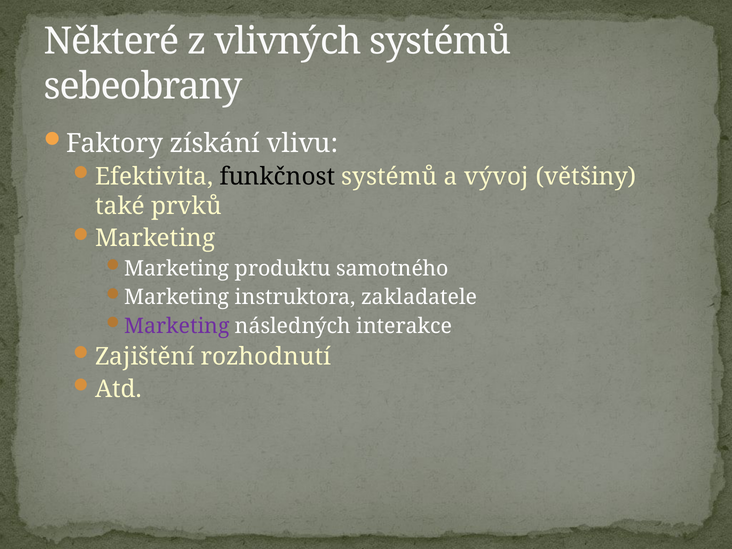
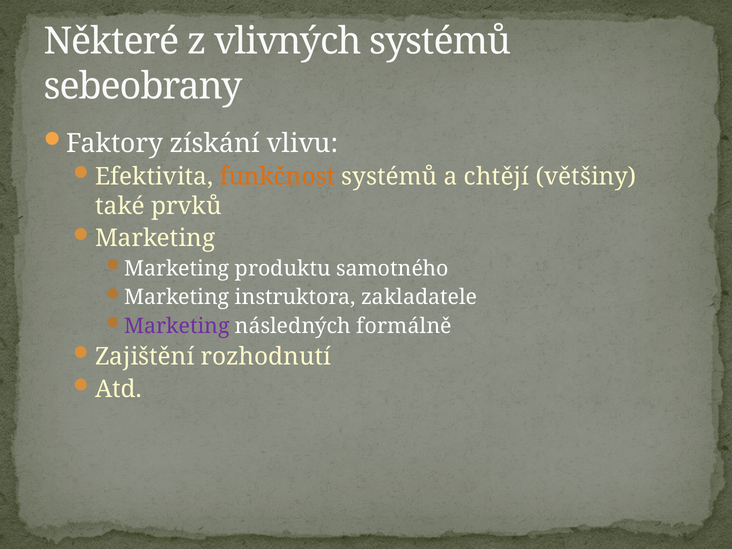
funkčnost colour: black -> orange (277, 177)
vývoj: vývoj -> chtějí (497, 177)
interakce: interakce -> formálně (404, 326)
